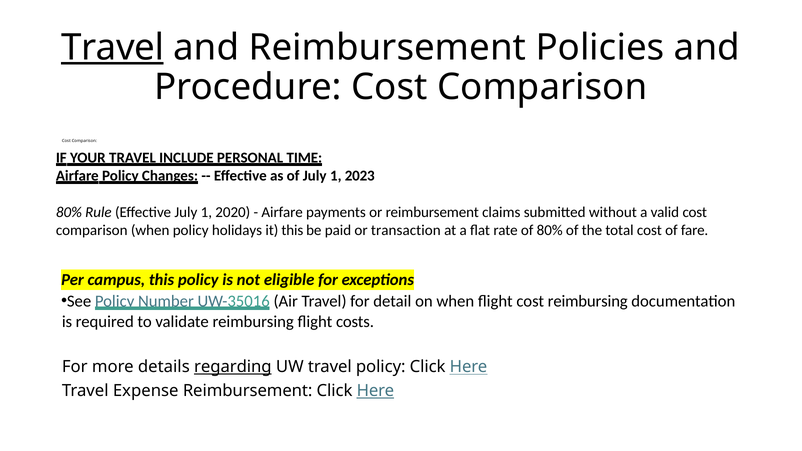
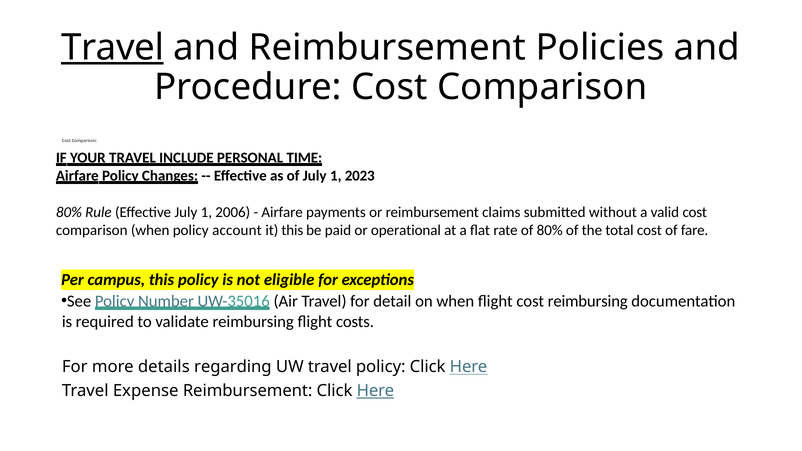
2020: 2020 -> 2006 (233, 212)
holidays: holidays -> account (237, 230)
transaction: transaction -> operational (406, 230)
regarding underline: present -> none (233, 367)
